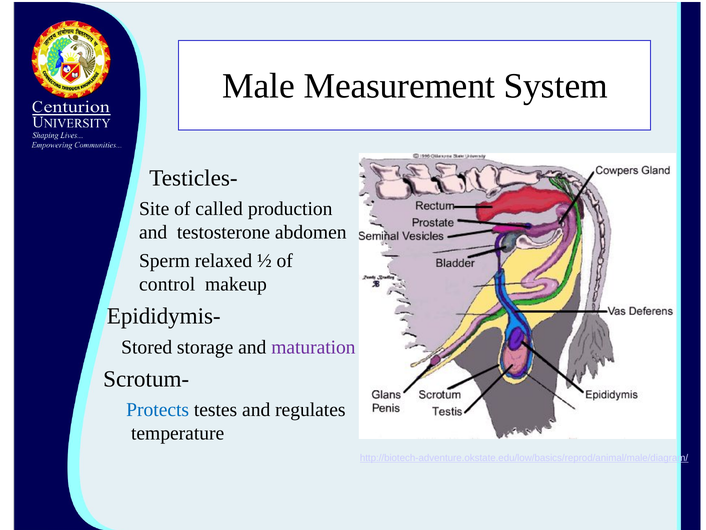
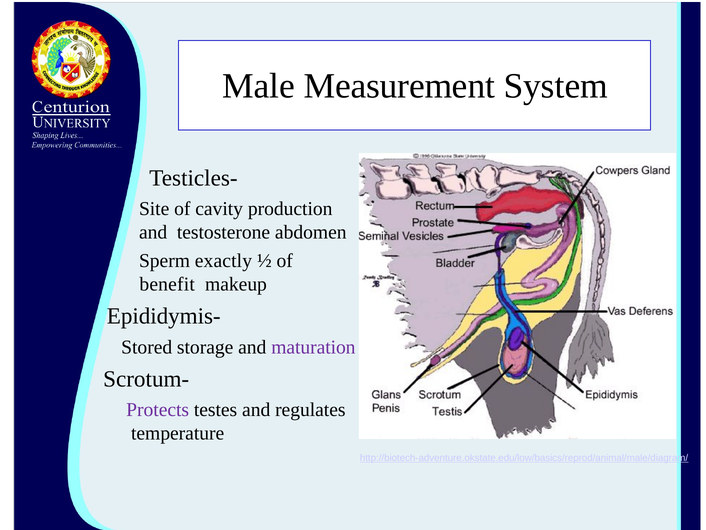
called: called -> cavity (219, 209)
relaxed: relaxed -> exactly (223, 261)
control: control -> benefit (167, 284)
Protects colour: blue -> purple (158, 409)
